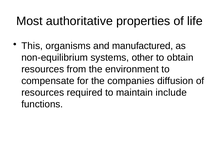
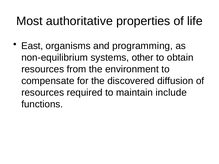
This: This -> East (32, 46)
manufactured: manufactured -> programming (143, 46)
companies: companies -> discovered (131, 81)
